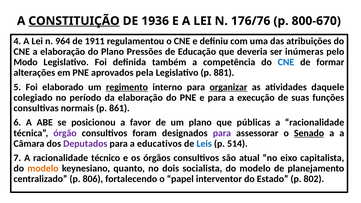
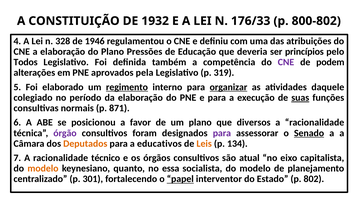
CONSTITUIÇÃO underline: present -> none (74, 21)
1936: 1936 -> 1932 (155, 21)
176/76: 176/76 -> 176/33 (251, 21)
800-670: 800-670 -> 800-802 (316, 21)
964: 964 -> 328 (63, 41)
1911: 1911 -> 1946 (95, 41)
inúmeras: inúmeras -> princípios (304, 52)
Modo: Modo -> Todos (26, 62)
CNE colour: blue -> purple (286, 62)
formar: formar -> podem (330, 62)
881: 881 -> 319 (224, 73)
suas underline: none -> present (300, 98)
861: 861 -> 871 (119, 108)
públicas: públicas -> diversos (254, 123)
Deputados colour: purple -> orange (85, 144)
Leis colour: blue -> orange (204, 144)
514: 514 -> 134 (237, 144)
dois: dois -> essa (171, 169)
806: 806 -> 301 (93, 179)
papel underline: none -> present (180, 179)
